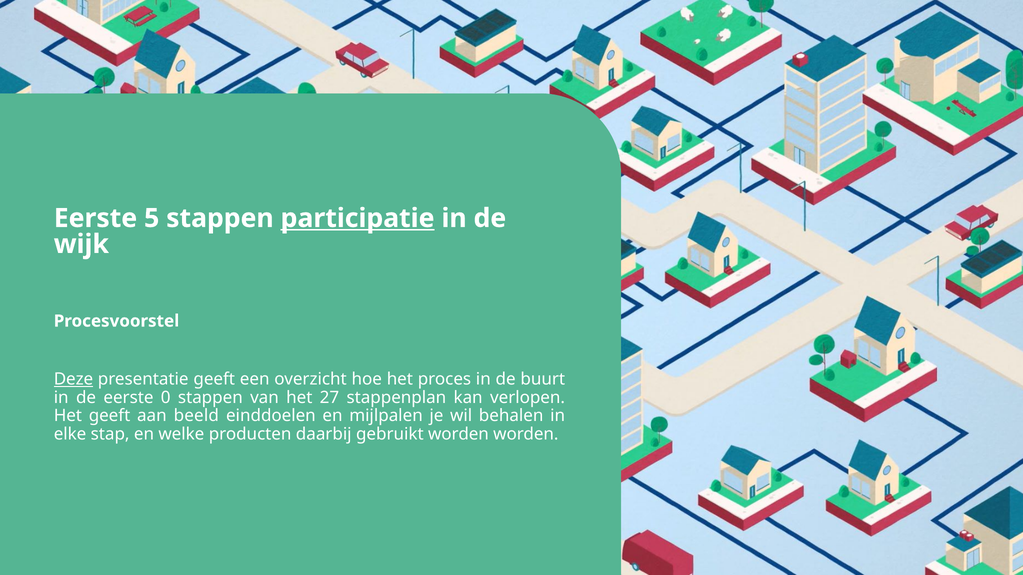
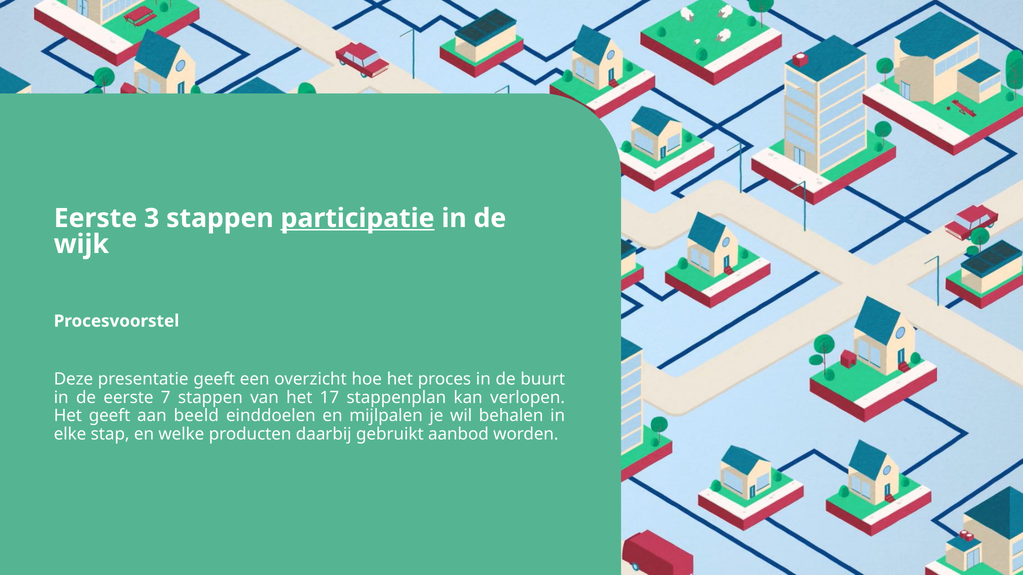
5: 5 -> 3 (152, 218)
Deze underline: present -> none (73, 379)
0: 0 -> 7 (166, 398)
27: 27 -> 17 (329, 398)
gebruikt worden: worden -> aanbod (458, 434)
